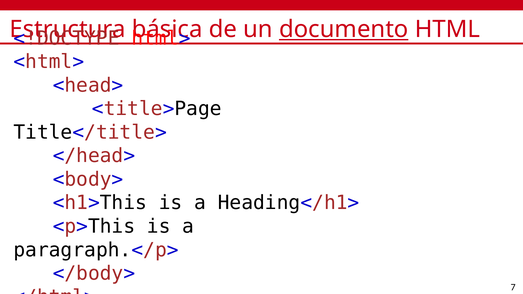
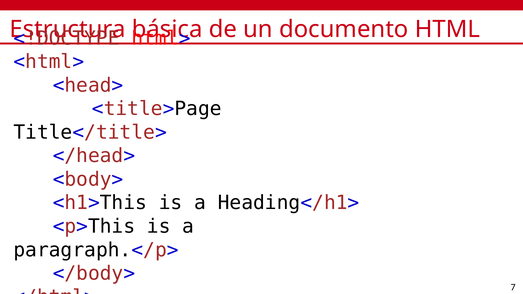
documento underline: present -> none (344, 29)
